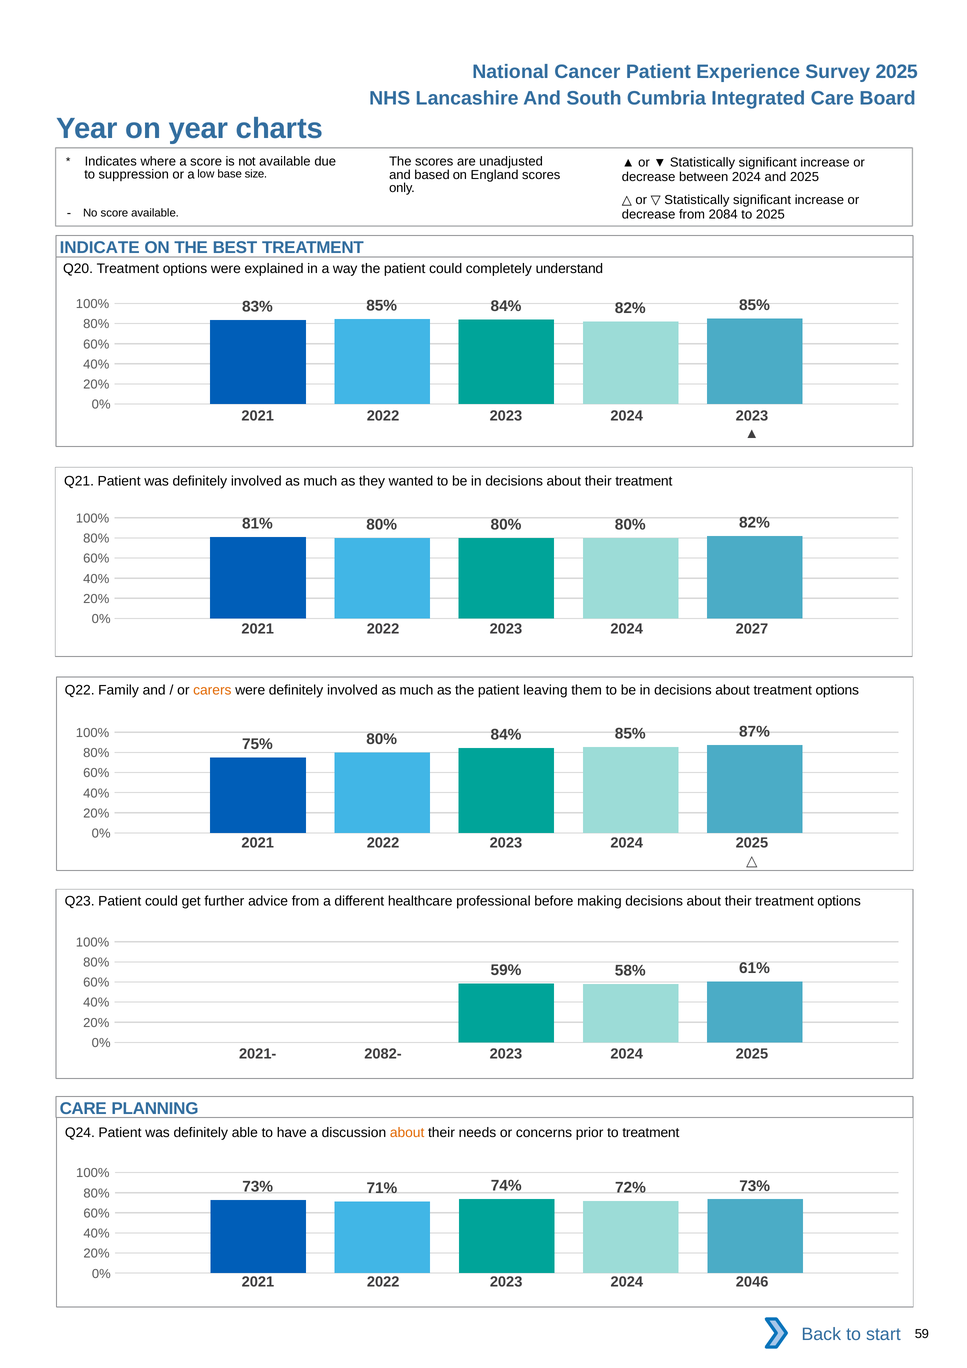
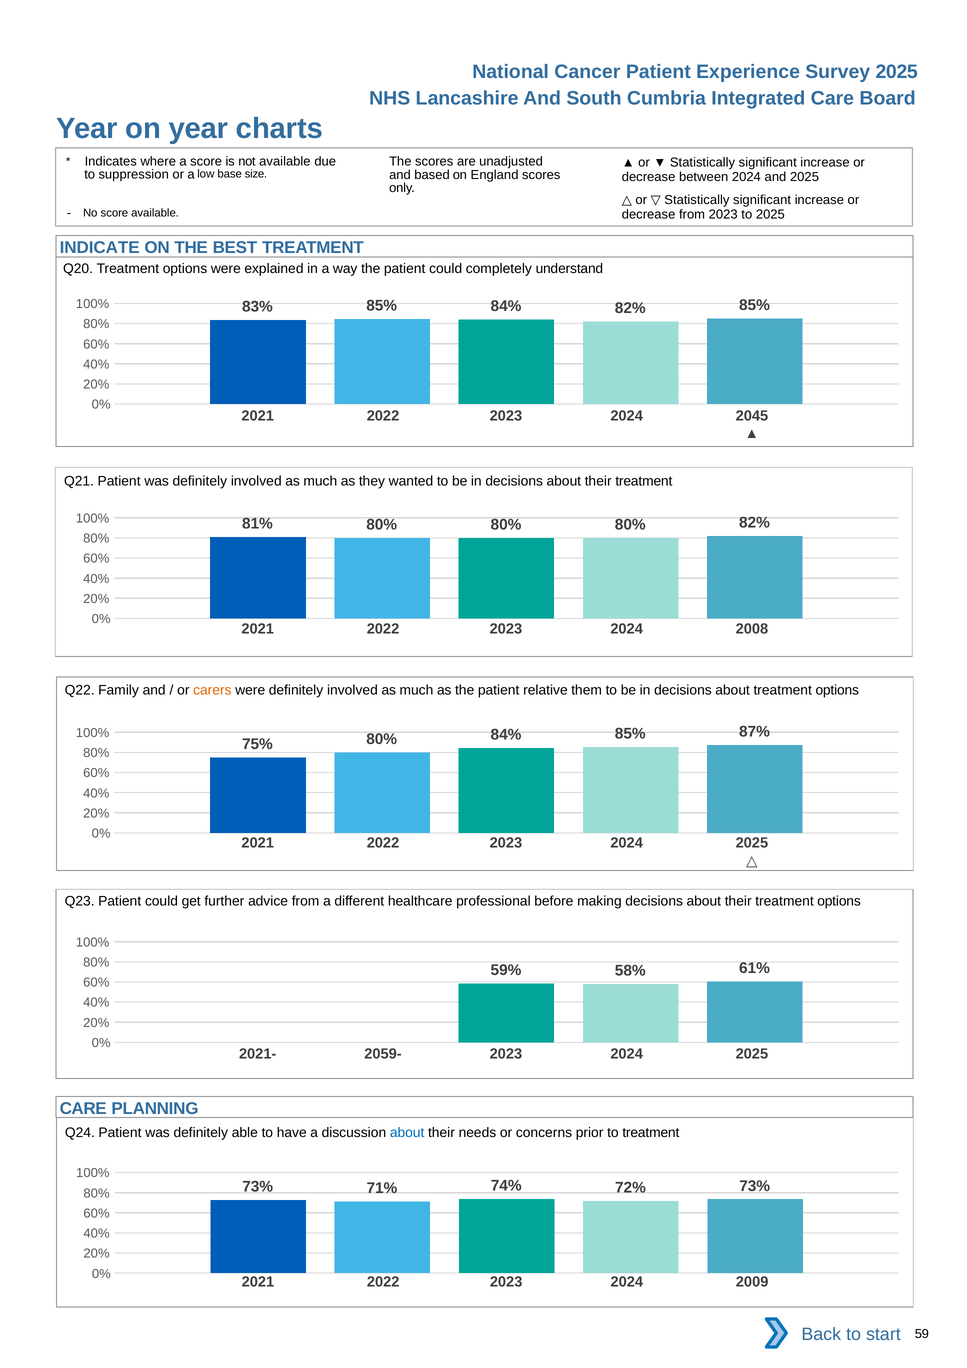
from 2084: 2084 -> 2023 (723, 215)
2024 2023: 2023 -> 2045 (752, 416)
2027: 2027 -> 2008 (752, 629)
leaving: leaving -> relative (545, 690)
2082-: 2082- -> 2059- (383, 1054)
about colour: orange -> blue (407, 1133)
2046: 2046 -> 2009 (752, 1282)
